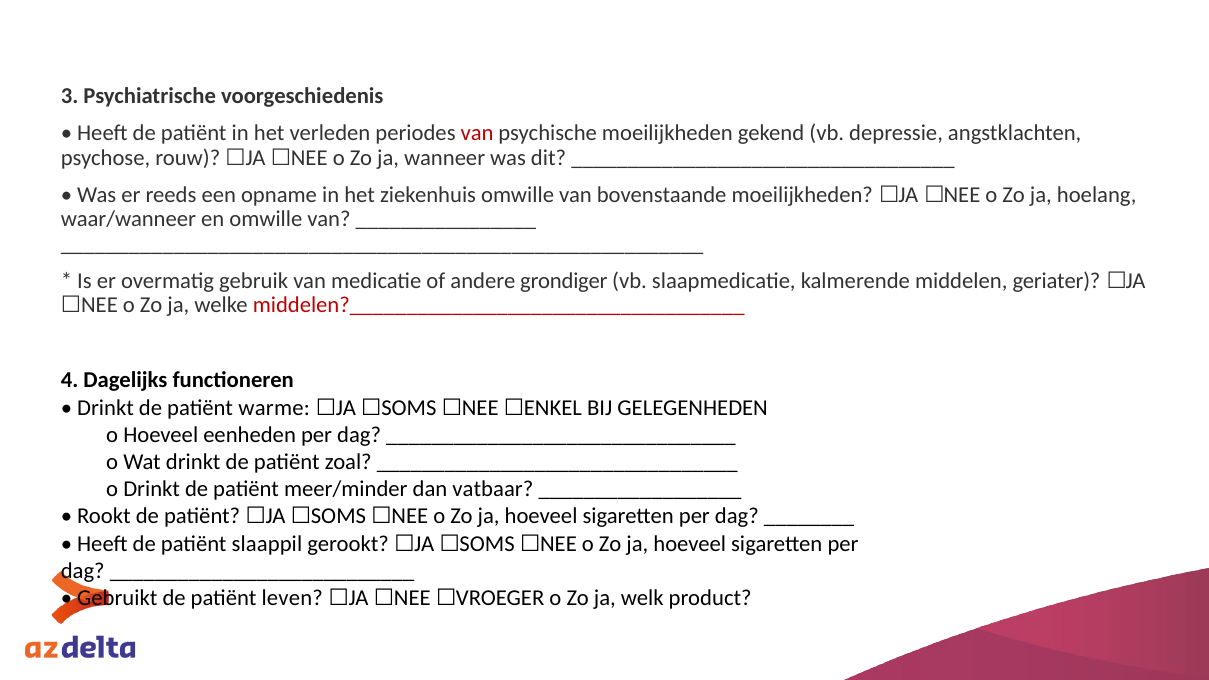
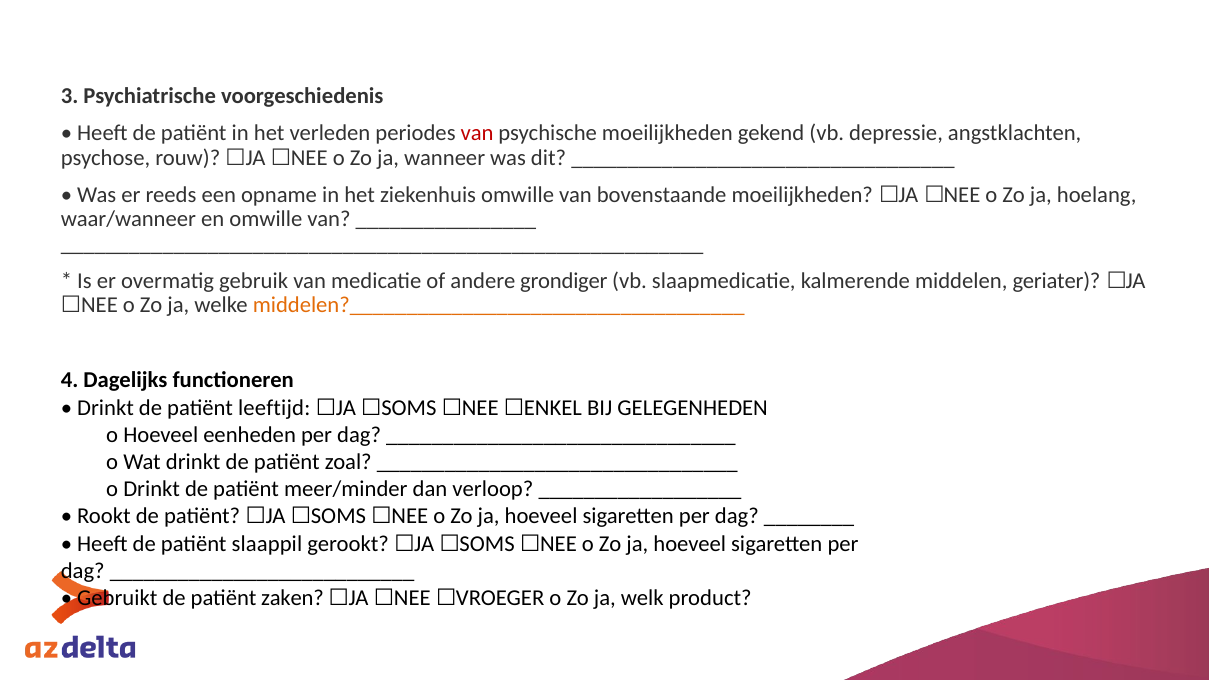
middelen?___________________________________ colour: red -> orange (499, 305)
warme: warme -> leeftijd (274, 408)
vatbaar: vatbaar -> verloop (493, 489)
leven: leven -> zaken (292, 598)
